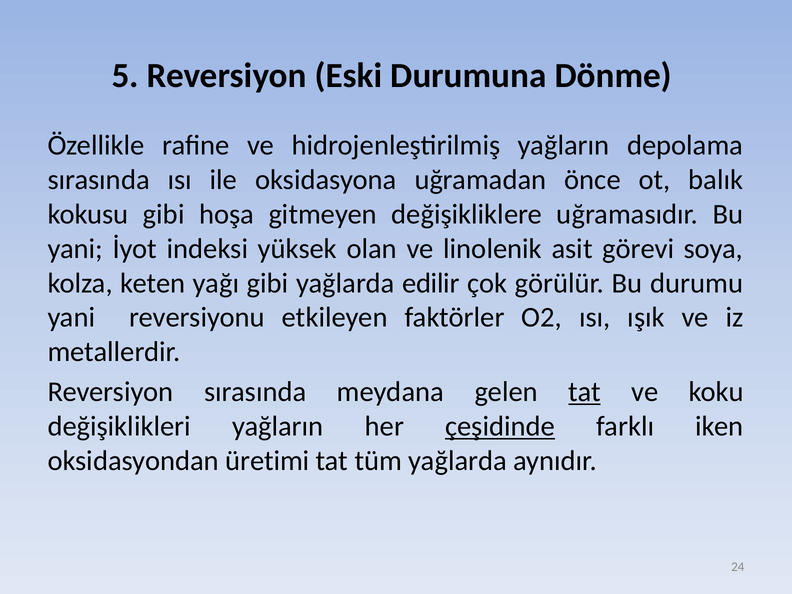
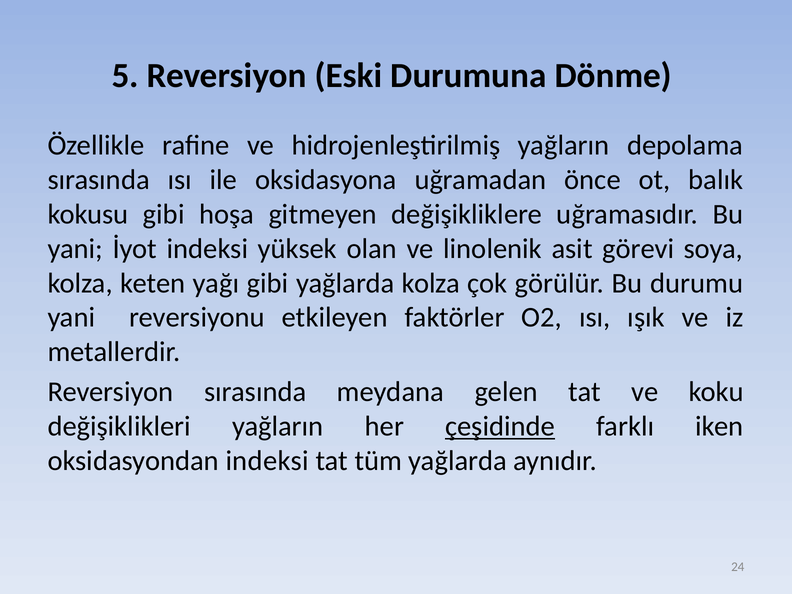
yağlarda edilir: edilir -> kolza (431, 283)
tat underline: present -> none (585, 392)
oksidasyondan üretimi: üretimi -> indeksi (267, 461)
